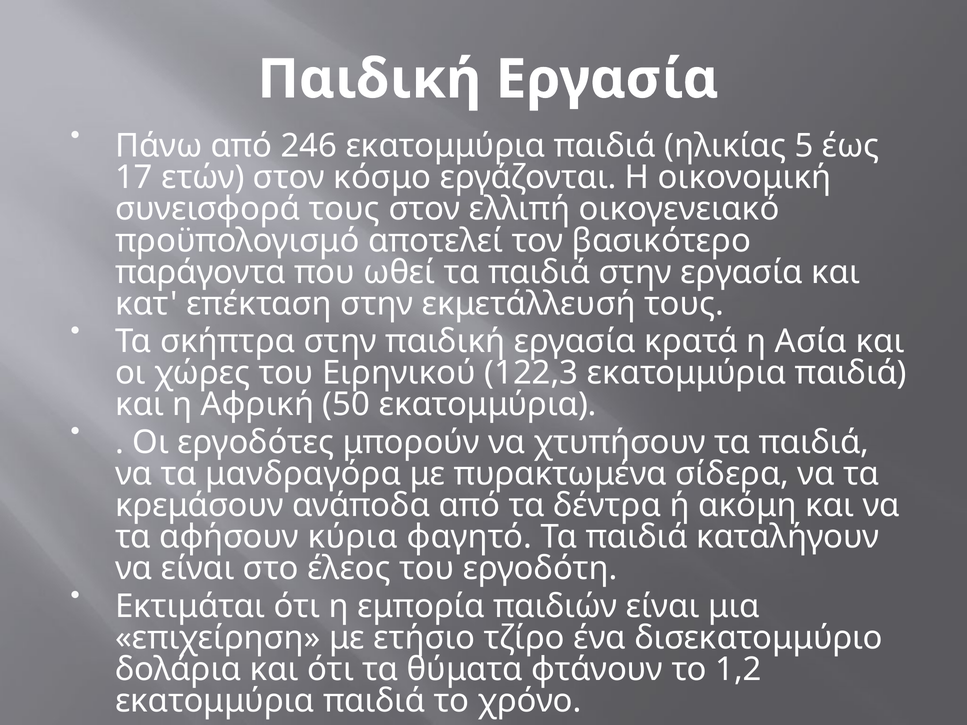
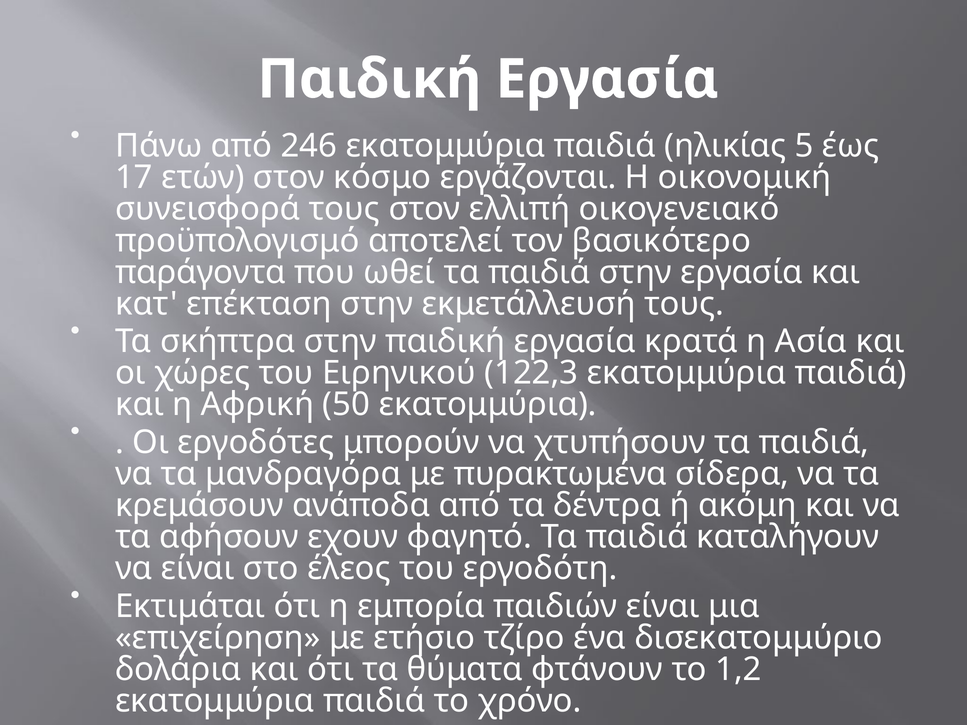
κύρια: κύρια -> εχουν (353, 537)
